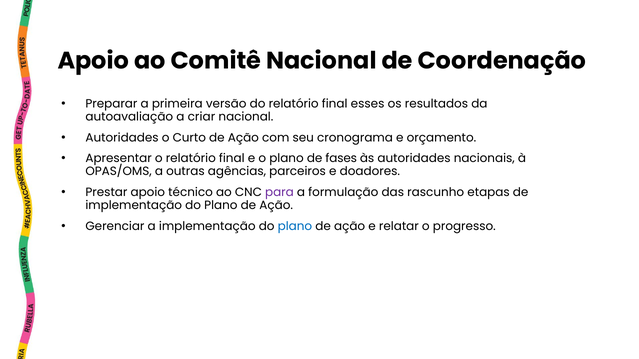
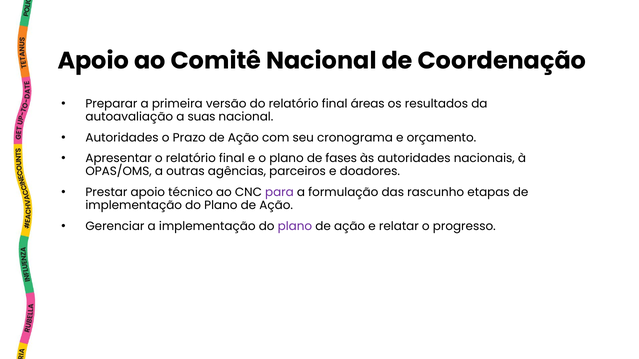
esses: esses -> áreas (368, 104)
criar: criar -> suas (202, 117)
Curto: Curto -> Prazo (189, 138)
plano colour: blue -> purple (295, 226)
